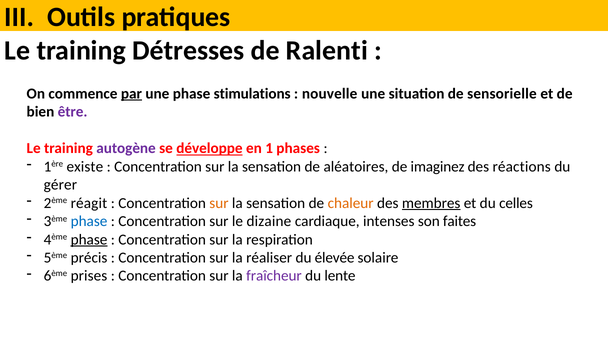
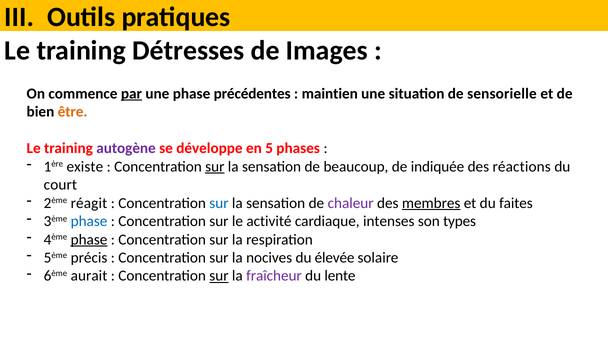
Ralenti: Ralenti -> Images (327, 50)
stimulations: stimulations -> précédentes (252, 94)
nouvelle: nouvelle -> maintien (330, 94)
être colour: purple -> orange (73, 112)
développe underline: present -> none (209, 148)
1: 1 -> 5 (269, 148)
sur underline: none -> present (215, 167)
aléatoires: aléatoires -> beaucoup (356, 167)
imaginez: imaginez -> indiquée (438, 167)
gérer: gérer -> court (60, 185)
sur colour: orange -> blue (219, 203)
chaleur colour: orange -> purple (351, 203)
celles: celles -> faites (516, 203)
dizaine: dizaine -> activité (269, 221)
faites: faites -> types (460, 221)
réaliser: réaliser -> nocives (269, 258)
prises: prises -> aurait (89, 276)
sur underline: none -> present (219, 276)
